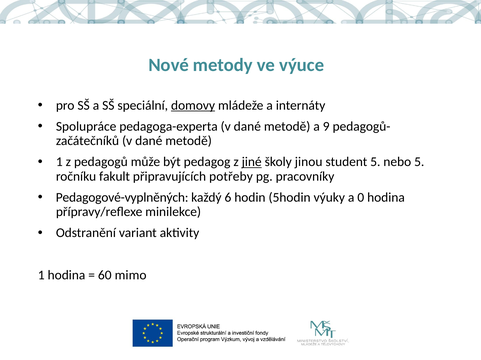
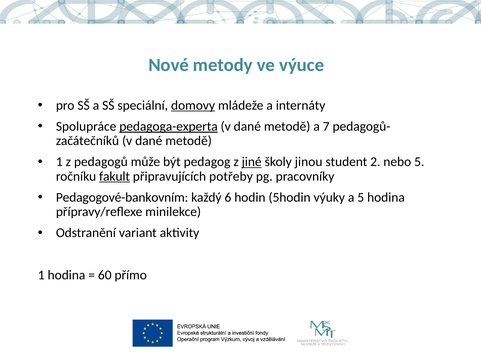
pedagoga-experta underline: none -> present (169, 127)
9: 9 -> 7 (326, 127)
student 5: 5 -> 2 (375, 162)
fakult underline: none -> present (115, 177)
Pedagogové-vyplněných: Pedagogové-vyplněných -> Pedagogové-bankovním (122, 198)
a 0: 0 -> 5 (361, 198)
mimo: mimo -> přímo (131, 276)
